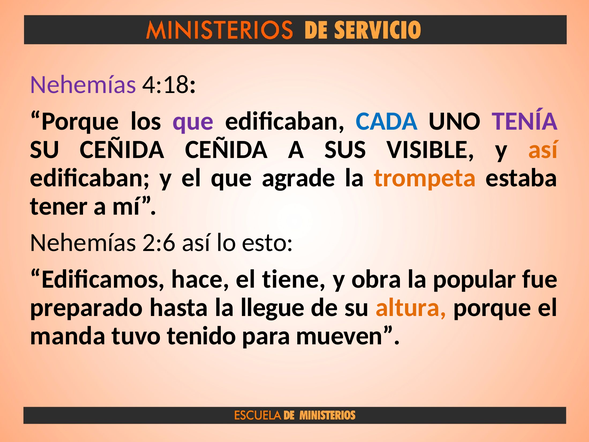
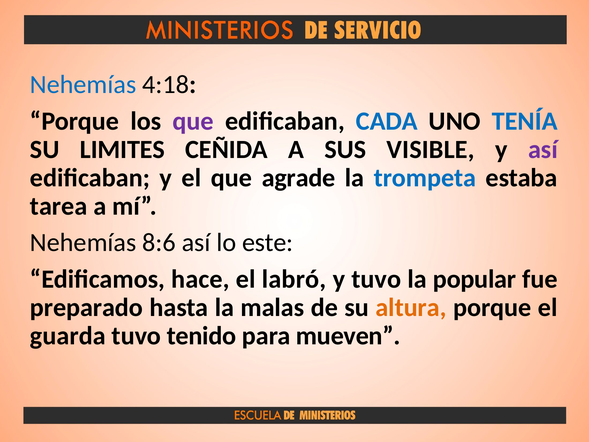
Nehemías colour: purple -> blue (83, 85)
TENÍA colour: purple -> blue (525, 121)
SU CEÑIDA: CEÑIDA -> LIMITES (122, 149)
así colour: orange -> purple (543, 149)
trompeta colour: orange -> blue (425, 178)
tener: tener -> tarea (59, 206)
2:6: 2:6 -> 8:6 (159, 242)
esto: esto -> este (268, 242)
tiene: tiene -> labró (294, 279)
y obra: obra -> tuvo (376, 279)
llegue: llegue -> malas (272, 307)
manda: manda -> guarda (68, 336)
